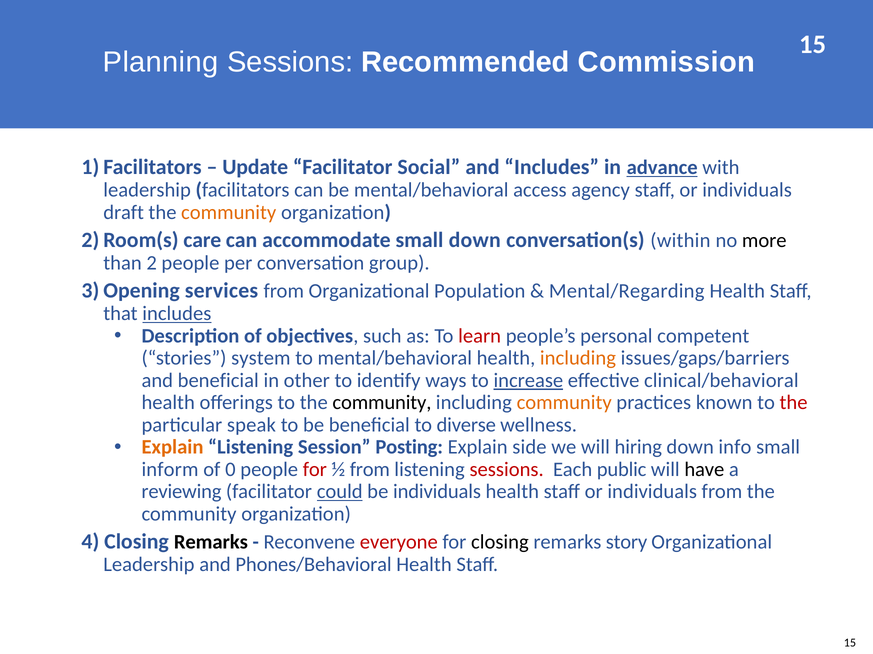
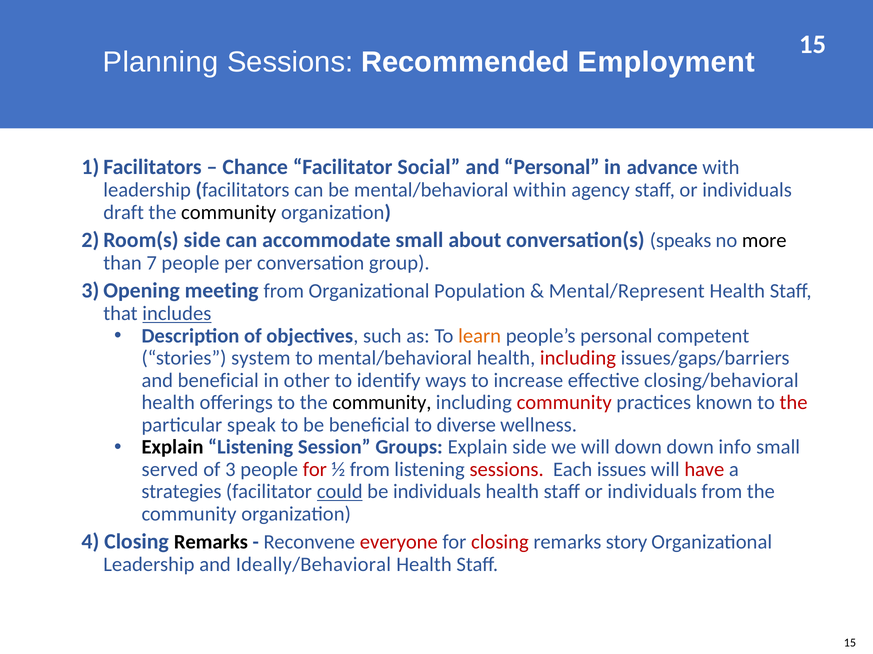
Commission: Commission -> Employment (667, 62)
Update: Update -> Chance (255, 167)
and Includes: Includes -> Personal (552, 167)
advance underline: present -> none (662, 168)
access: access -> within (540, 190)
community colour: orange -> black (229, 213)
care: care -> side (202, 240)
small down: down -> about (475, 240)
within: within -> speaks (681, 241)
2: 2 -> 7 (152, 263)
services: services -> meeting (222, 291)
Mental/Regarding: Mental/Regarding -> Mental/Represent (627, 291)
learn colour: red -> orange (480, 336)
including colour: orange -> red (578, 359)
increase underline: present -> none (528, 381)
clinical/behavioral: clinical/behavioral -> closing/behavioral (721, 381)
community colour: orange -> red (564, 403)
Explain colour: orange -> black (172, 448)
Posting: Posting -> Groups (409, 448)
will hiring: hiring -> down (638, 448)
inform: inform -> served (170, 470)
0: 0 -> 3 (230, 470)
public: public -> issues (622, 470)
have colour: black -> red (704, 470)
reviewing: reviewing -> strategies (181, 492)
closing colour: black -> red (500, 543)
Phones/Behavioral: Phones/Behavioral -> Ideally/Behavioral (313, 565)
